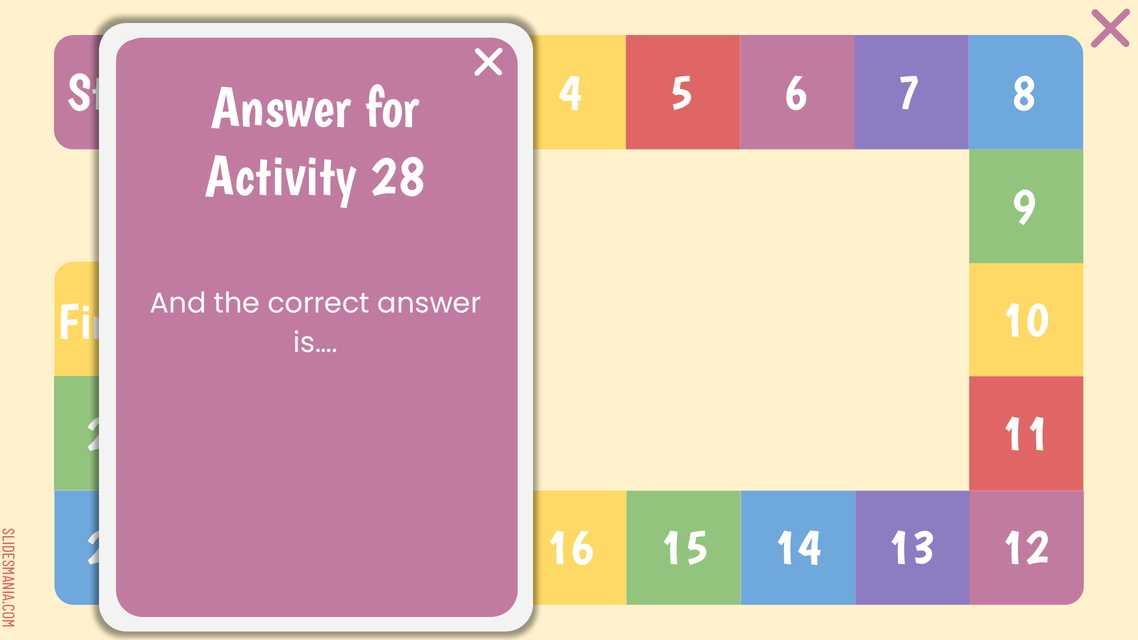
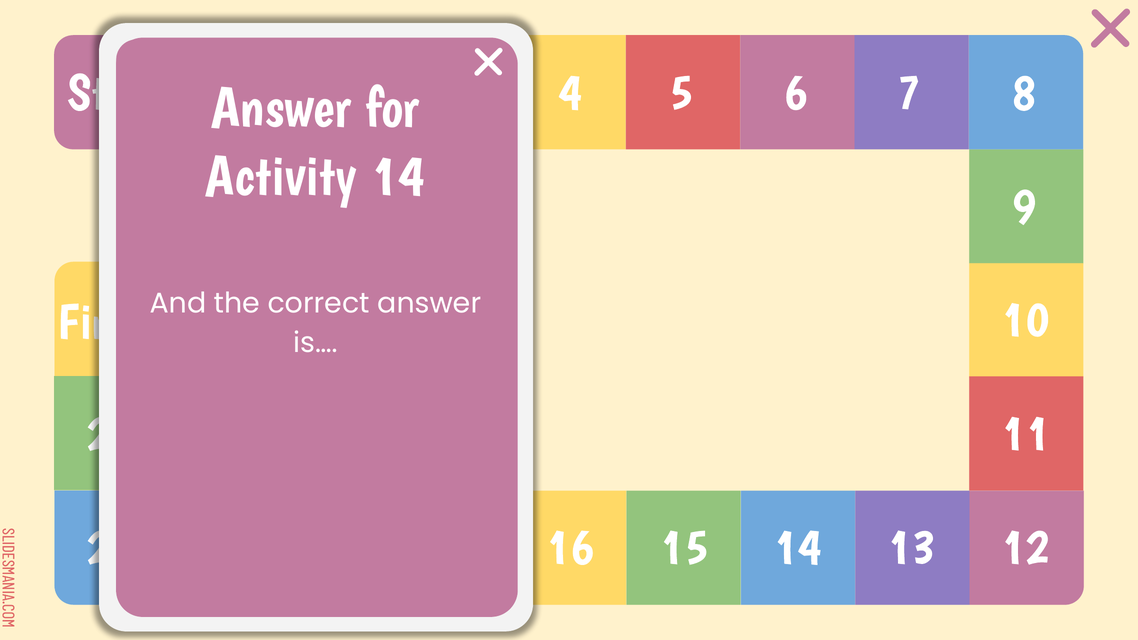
28: 28 -> 14 (398, 176)
